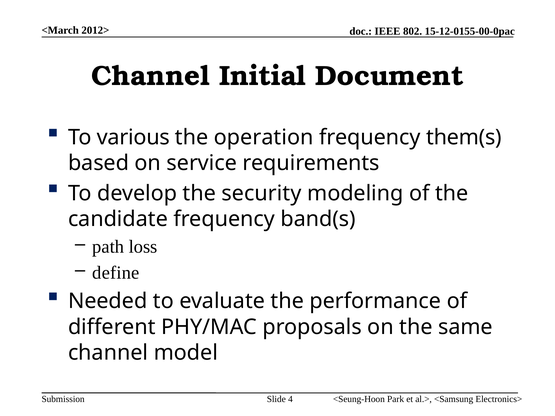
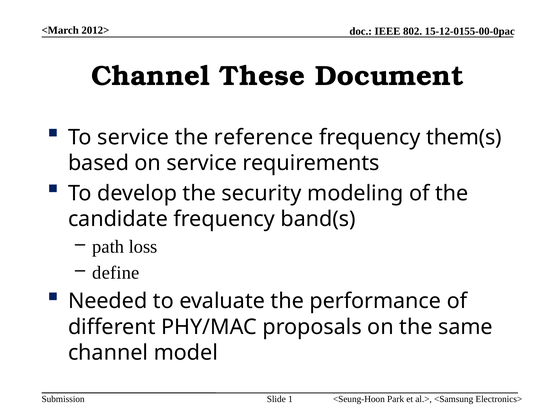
Initial: Initial -> These (262, 76)
To various: various -> service (133, 137)
operation: operation -> reference (264, 137)
4: 4 -> 1 (290, 399)
